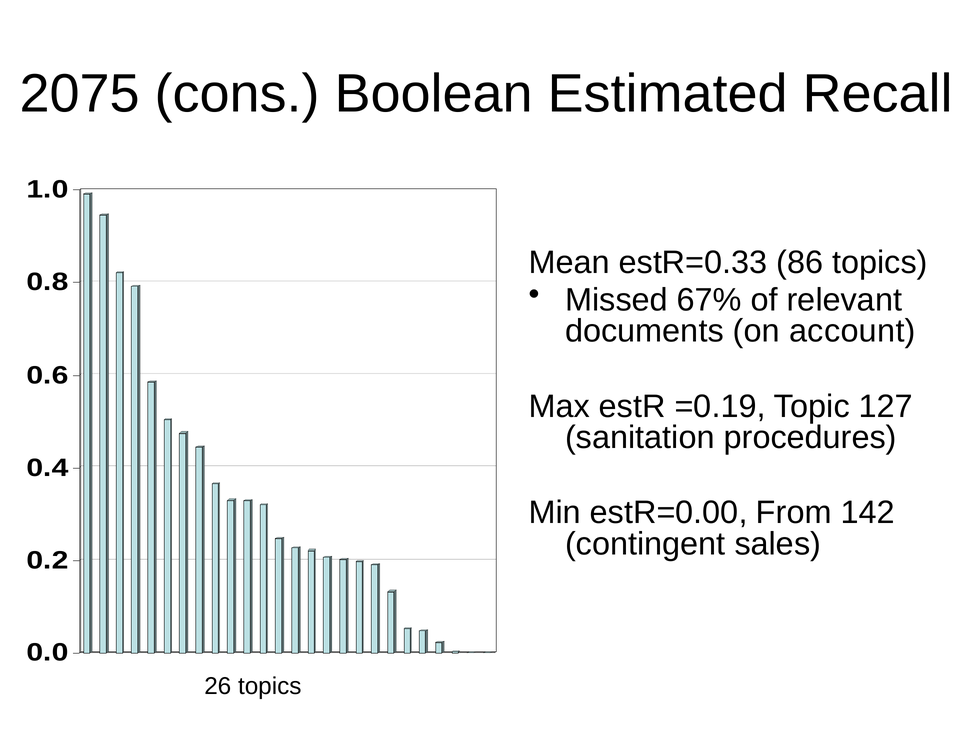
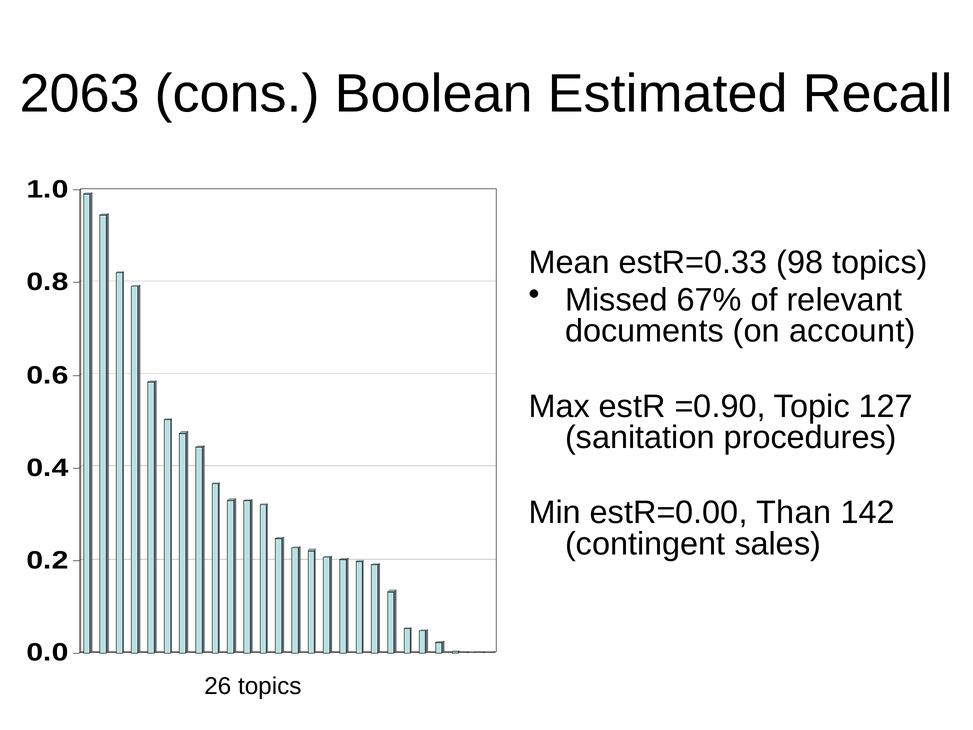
2075: 2075 -> 2063 (80, 94)
86: 86 -> 98 (800, 262)
=0.19: =0.19 -> =0.90 (720, 406)
From: From -> Than (794, 513)
